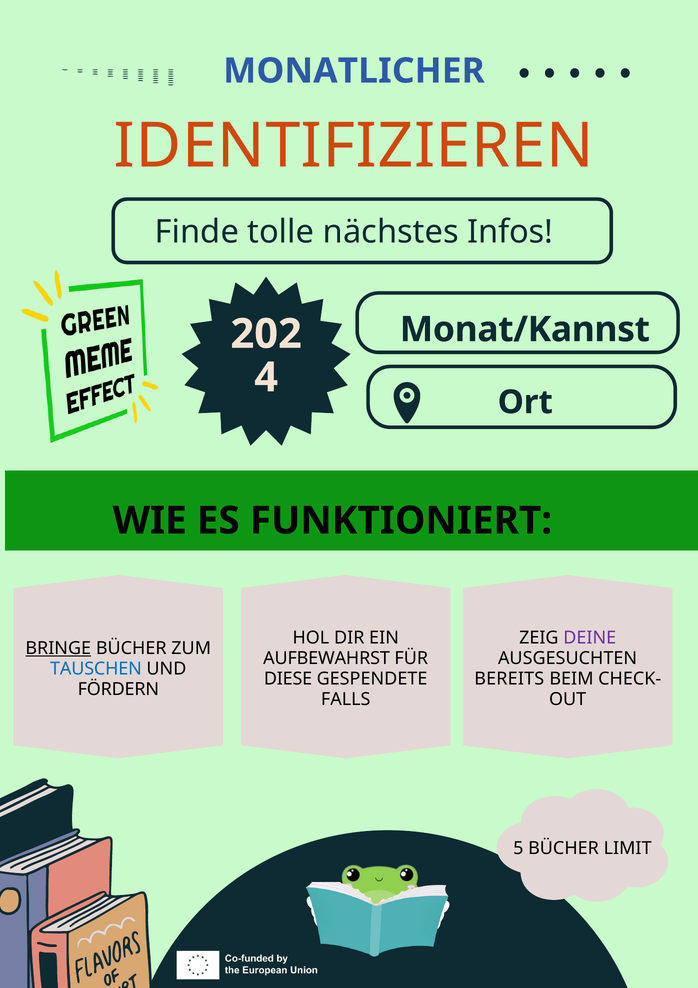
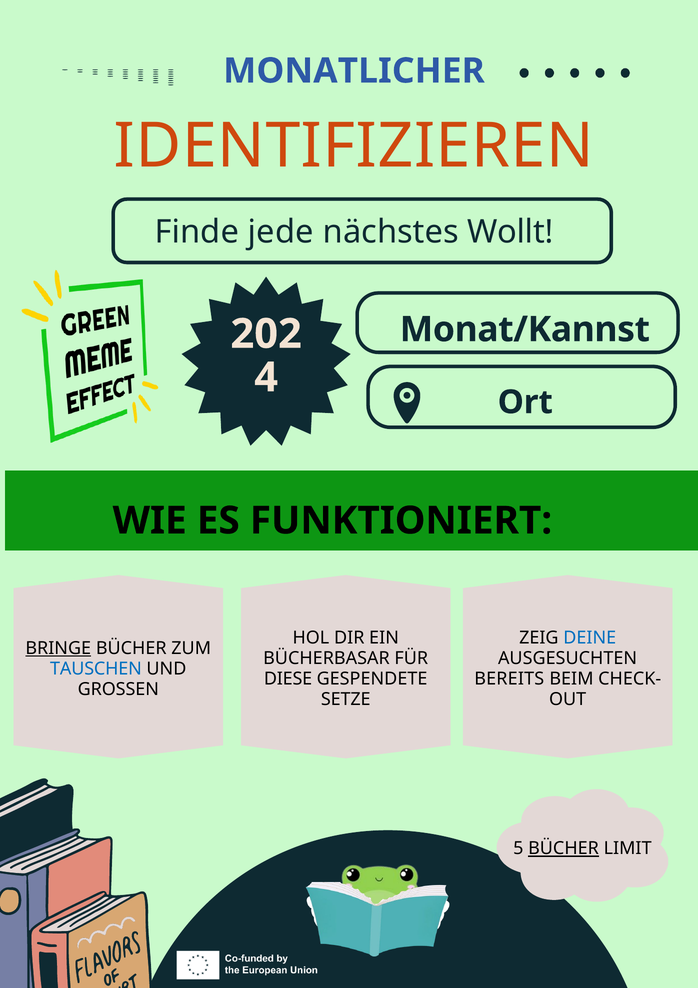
tolle: tolle -> jede (281, 232)
Infos: Infos -> Wollt (510, 232)
DEINE colour: purple -> blue (590, 638)
AUFBEWAHRST: AUFBEWAHRST -> BÜCHERBASAR (326, 658)
FÖRDERN: FÖRDERN -> GROSSEN (118, 689)
FALLS: FALLS -> SETZE (346, 699)
BÜCHER underline: none -> present (564, 848)
